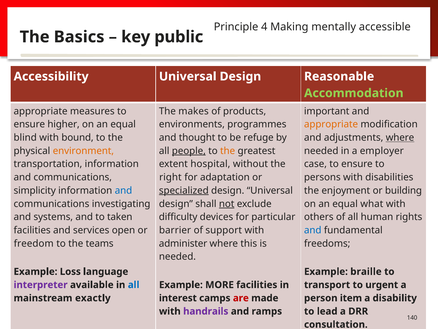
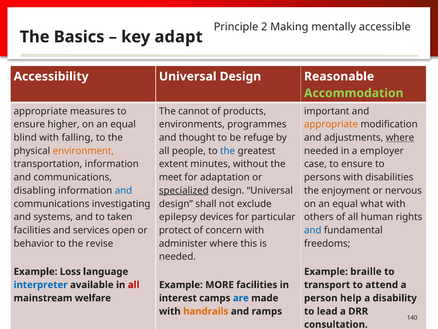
4: 4 -> 2 (264, 27)
public: public -> adapt (179, 37)
makes: makes -> cannot (194, 111)
bound: bound -> falling (77, 137)
people underline: present -> none (189, 151)
the colour: orange -> blue (228, 151)
hospital: hospital -> minutes (210, 164)
right: right -> meet (170, 177)
simplicity: simplicity -> disabling (35, 190)
building: building -> nervous (403, 190)
not underline: present -> none (227, 203)
difficulty: difficulty -> epilepsy (178, 217)
barrier: barrier -> protect (175, 230)
support: support -> concern (224, 230)
freedom: freedom -> behavior (34, 243)
teams: teams -> revise (100, 243)
interpreter colour: purple -> blue (41, 284)
all colour: blue -> red (134, 284)
urgent: urgent -> attend (382, 284)
exactly: exactly -> welfare (93, 298)
are colour: red -> blue (241, 298)
item: item -> help (351, 298)
handrails colour: purple -> orange (206, 311)
